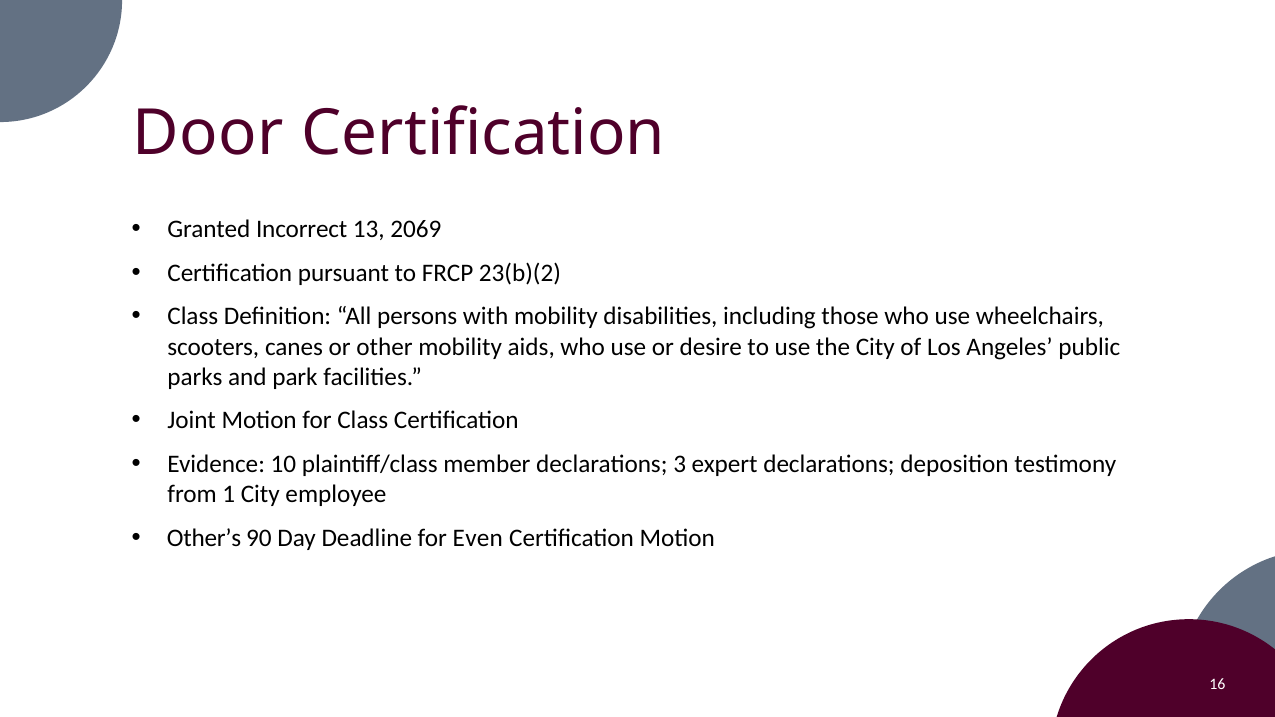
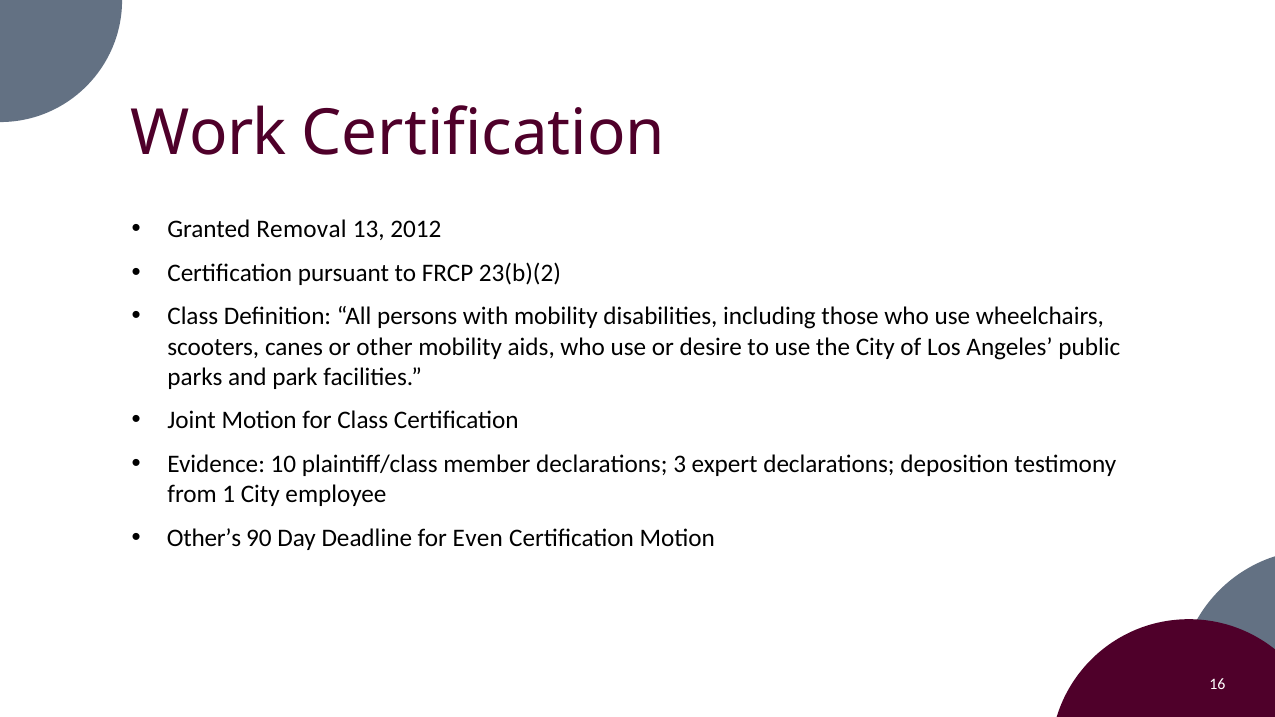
Door: Door -> Work (209, 134)
Incorrect: Incorrect -> Removal (301, 229)
2069: 2069 -> 2012 (416, 229)
